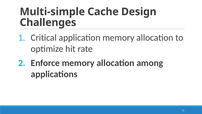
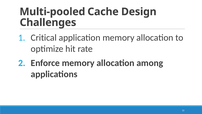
Multi-simple: Multi-simple -> Multi-pooled (52, 12)
